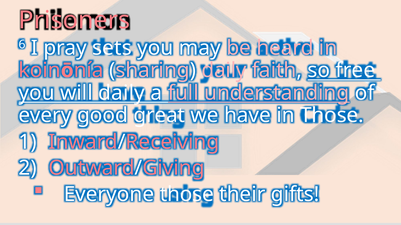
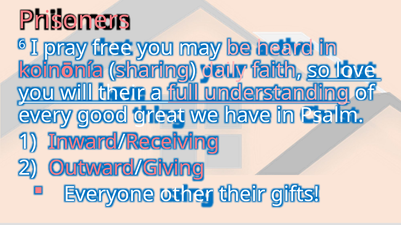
sets: sets -> free (112, 48)
free: free -> love (356, 71)
will daily: daily -> their (122, 93)
in Those: Those -> Psalm (332, 116)
Everyone those: those -> other (187, 195)
